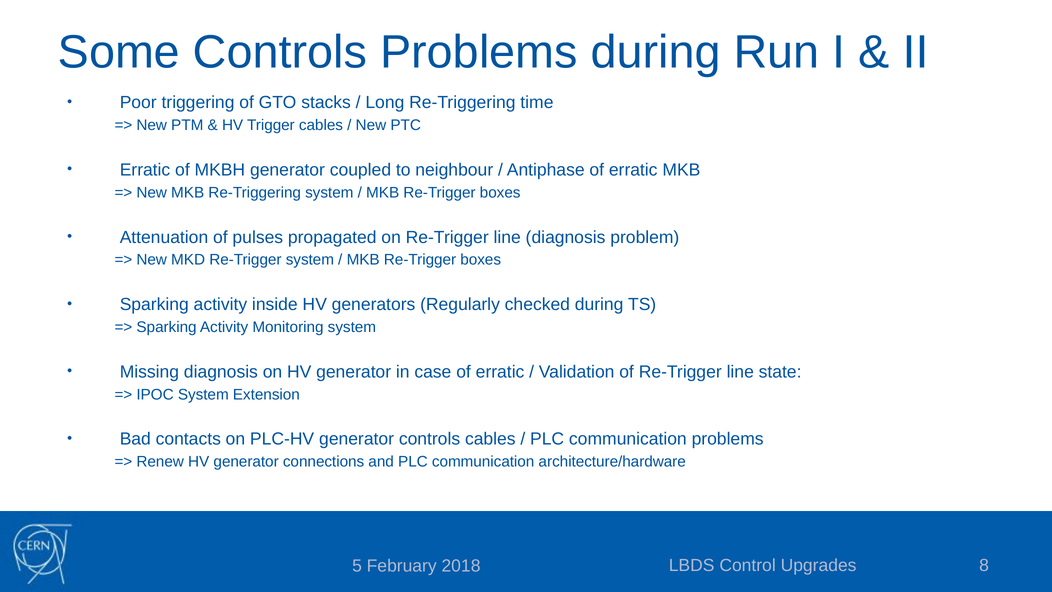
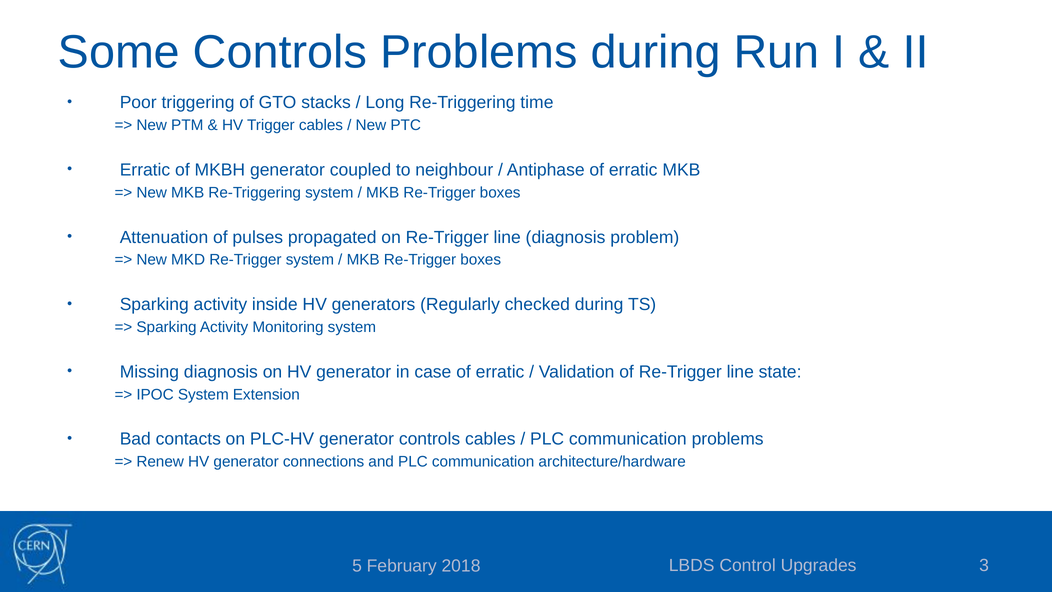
8: 8 -> 3 (984, 565)
